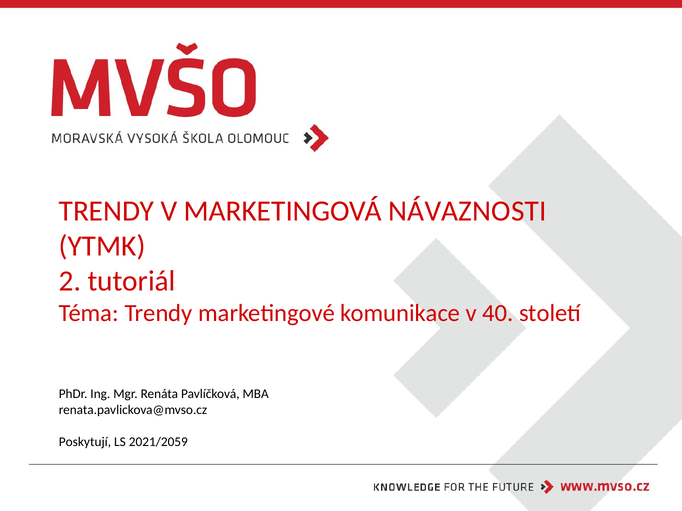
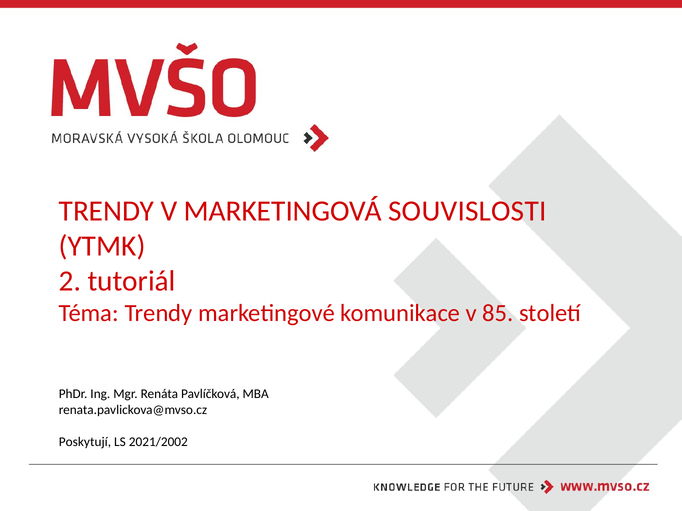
NÁVAZNOSTI: NÁVAZNOSTI -> SOUVISLOSTI (467, 211)
40: 40 -> 85 (498, 314)
2021/2059: 2021/2059 -> 2021/2002 (158, 442)
